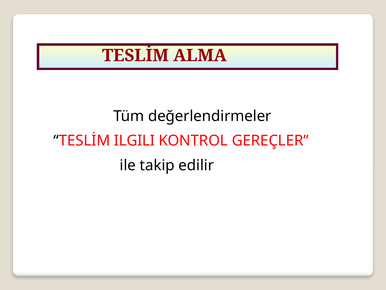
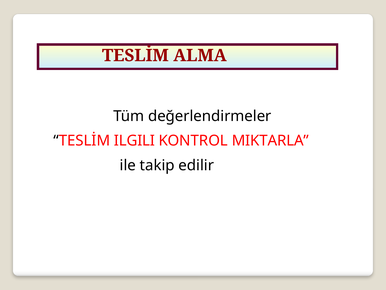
GEREÇLER: GEREÇLER -> MIKTARLA (270, 140)
